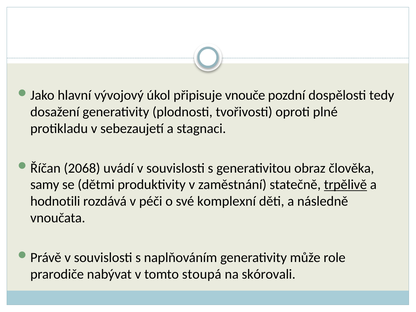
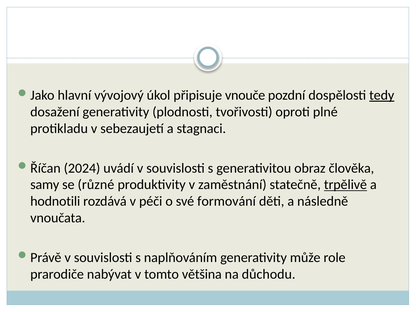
tedy underline: none -> present (382, 95)
2068: 2068 -> 2024 (82, 168)
dětmi: dětmi -> různé (96, 185)
komplexní: komplexní -> formování (227, 201)
stoupá: stoupá -> většina (202, 274)
skórovali: skórovali -> důchodu (269, 274)
